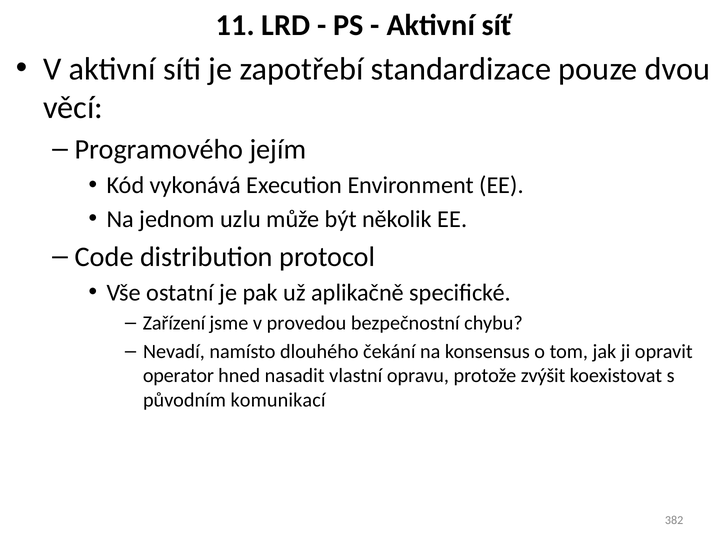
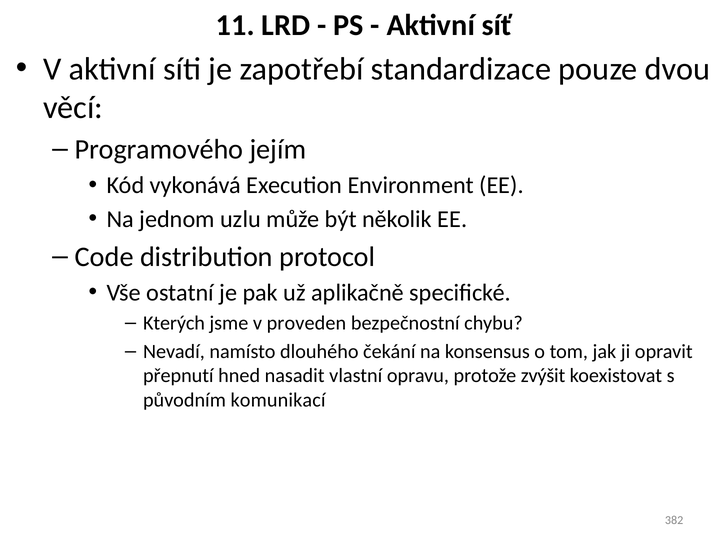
Zařízení: Zařízení -> Kterých (174, 323)
provedou: provedou -> proveden (306, 323)
operator: operator -> přepnutí (178, 376)
